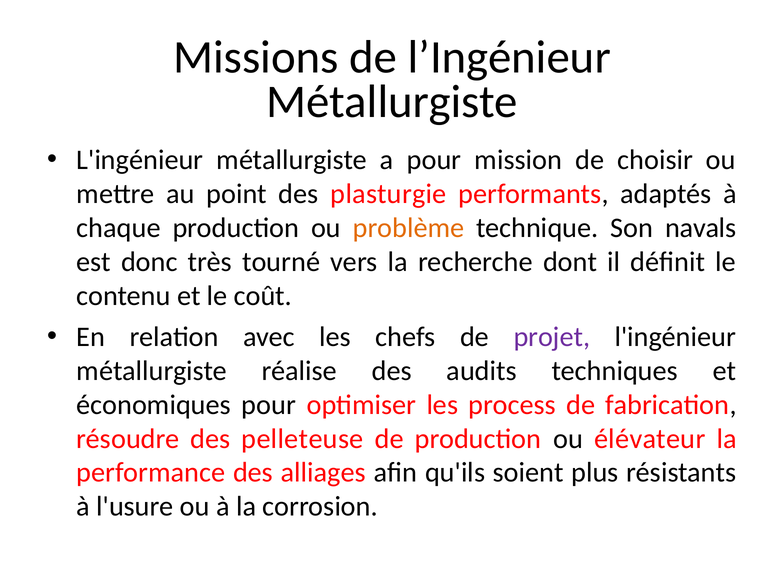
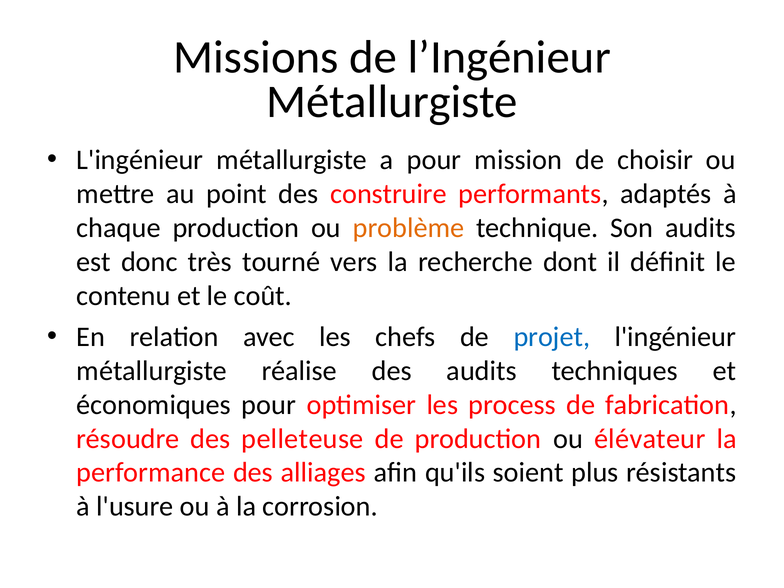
plasturgie: plasturgie -> construire (389, 194)
Son navals: navals -> audits (700, 228)
projet colour: purple -> blue (552, 337)
